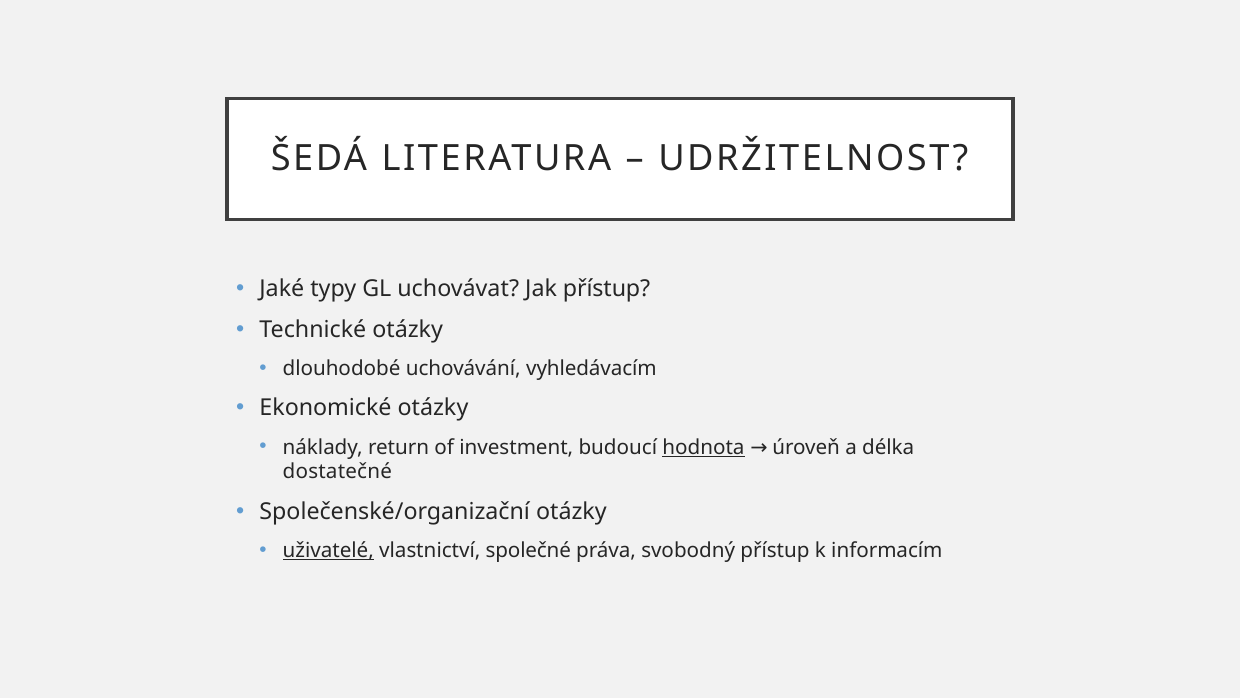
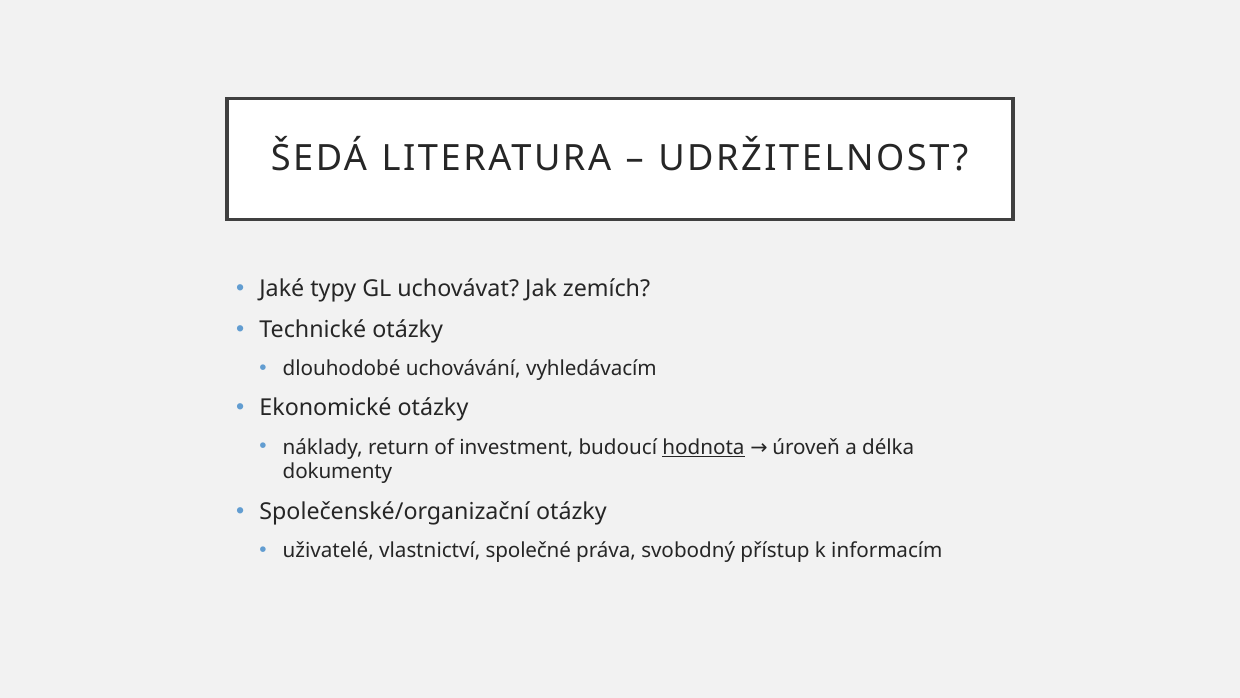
Jak přístup: přístup -> zemích (607, 289)
dostatečné: dostatečné -> dokumenty (337, 472)
uživatelé underline: present -> none (328, 550)
